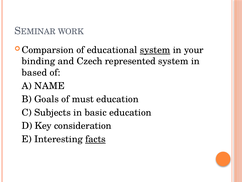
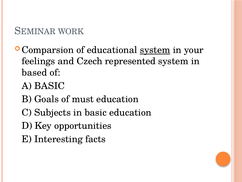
binding: binding -> feelings (38, 61)
A NAME: NAME -> BASIC (50, 86)
consideration: consideration -> opportunities (83, 126)
facts underline: present -> none (96, 139)
